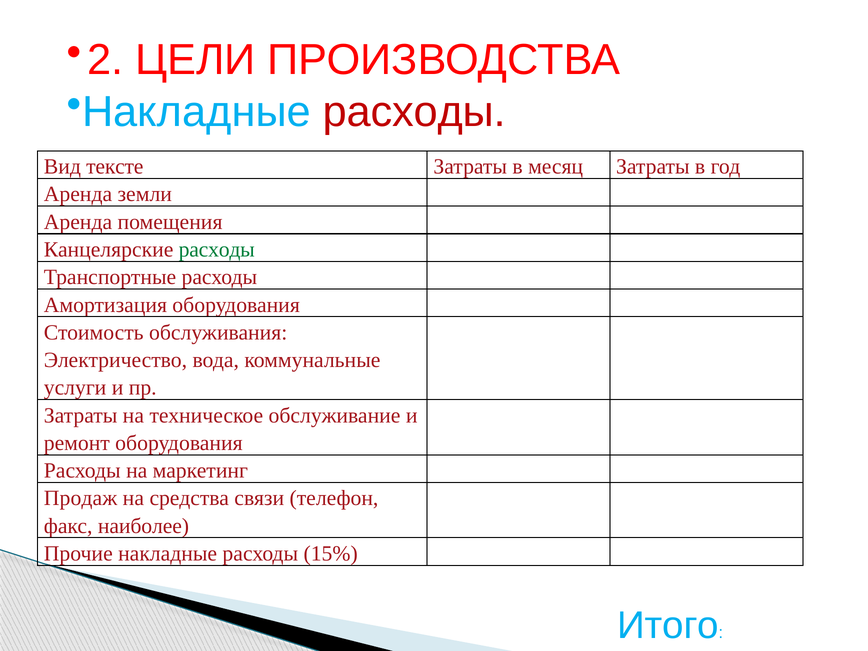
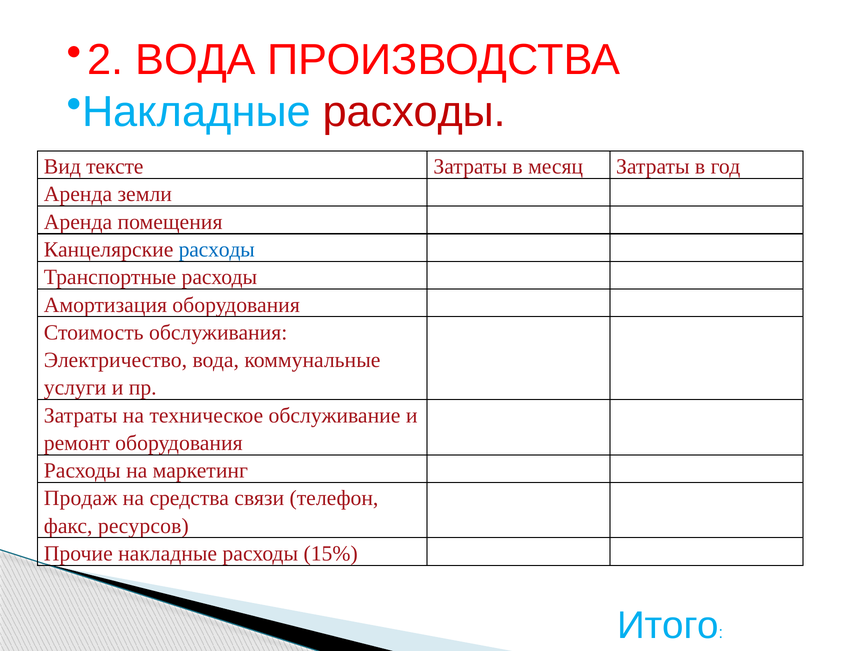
2 ЦЕЛИ: ЦЕЛИ -> ВОДА (196, 60)
расходы colour: green -> blue (217, 250)
наиболее: наиболее -> ресурсов (143, 526)
